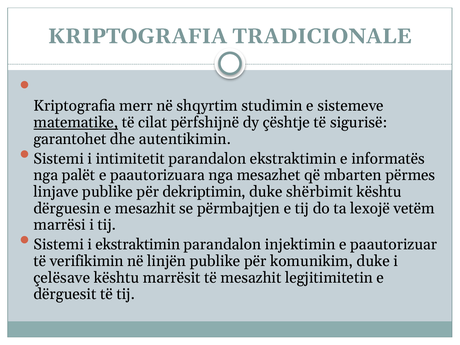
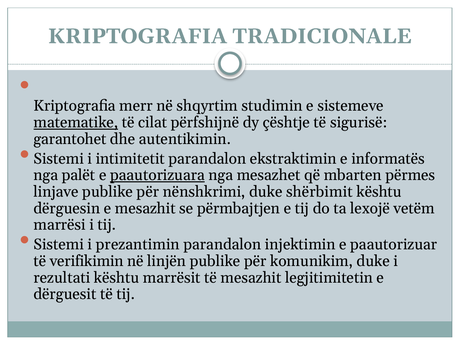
paautorizuara underline: none -> present (157, 175)
dekriptimin: dekriptimin -> nënshkrimi (204, 192)
i ekstraktimin: ekstraktimin -> prezantimin (138, 245)
çelësave: çelësave -> rezultati (62, 278)
